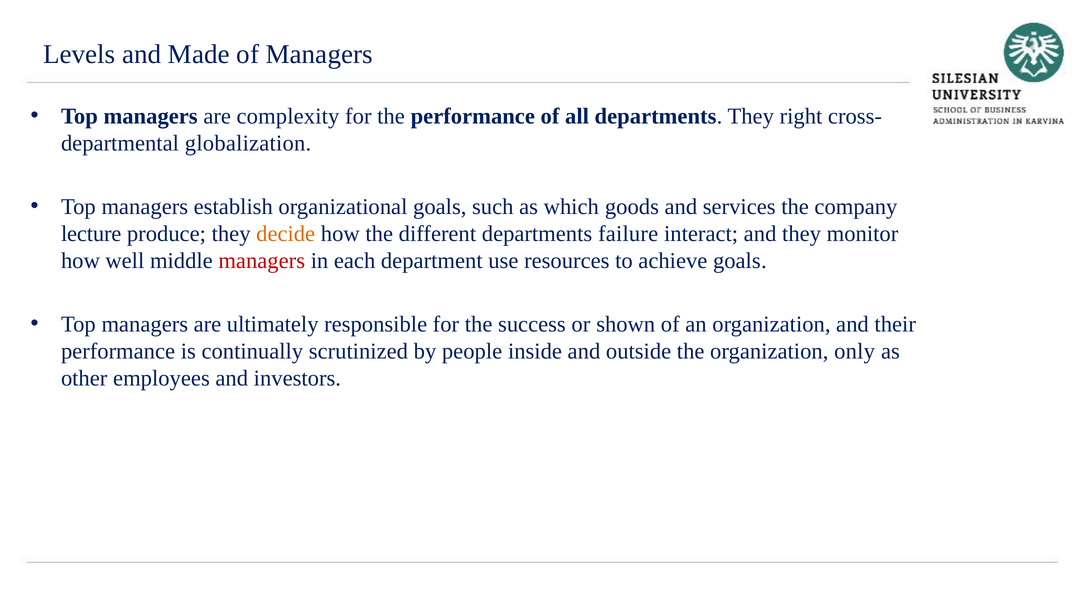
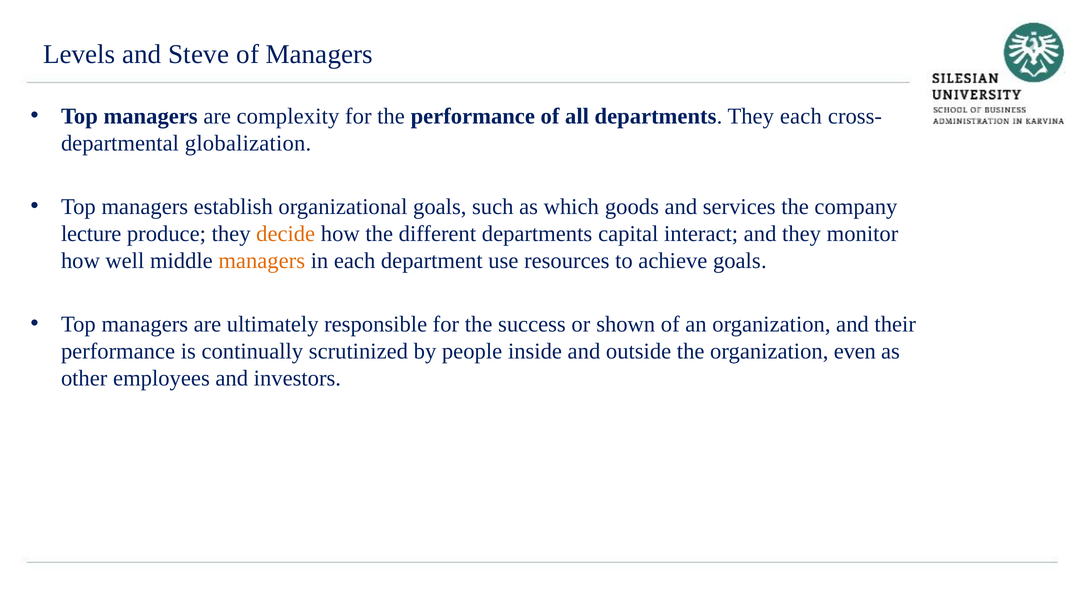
Made: Made -> Steve (199, 54)
They right: right -> each (801, 116)
failure: failure -> capital (628, 234)
managers colour: red -> orange (262, 261)
only: only -> even (855, 351)
